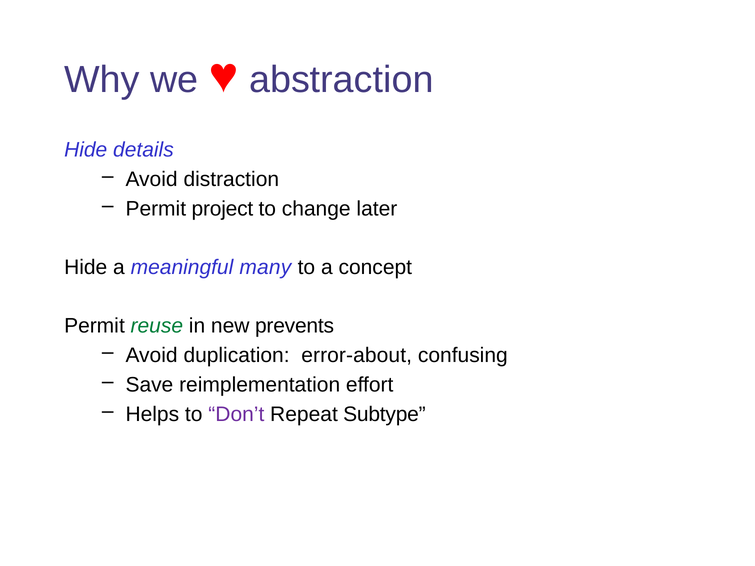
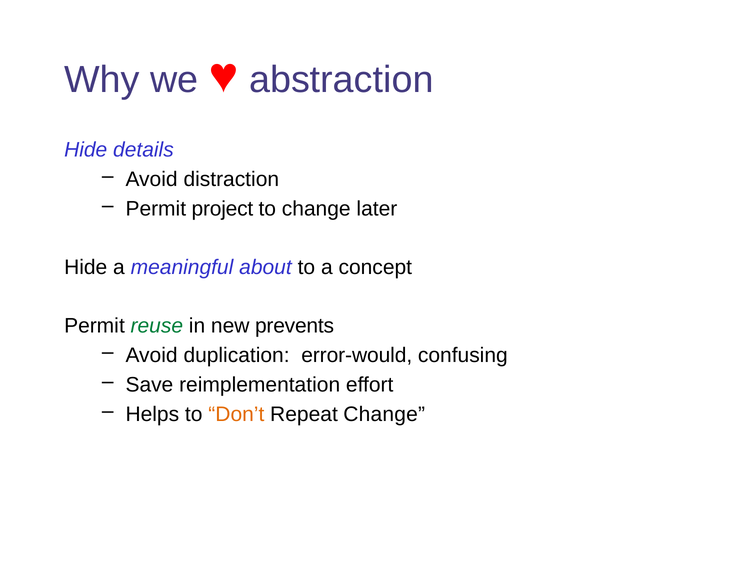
many: many -> about (265, 267)
error-about: error-about -> error-would (357, 356)
Don’t colour: purple -> orange (236, 414)
Repeat Subtype: Subtype -> Change (384, 414)
